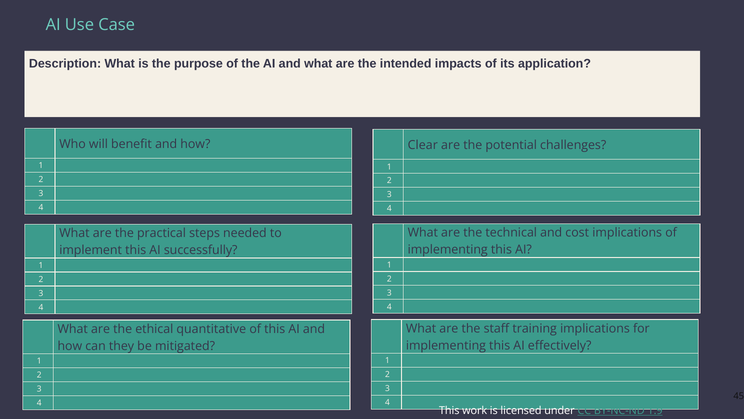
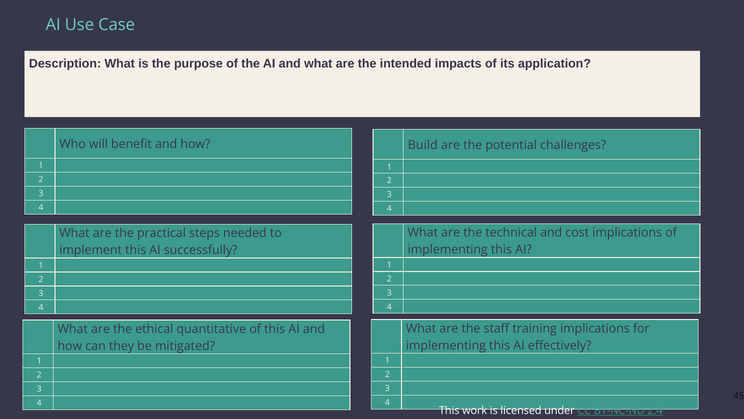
Clear: Clear -> Build (423, 145)
1.9: 1.9 -> 2.4 (655, 410)
